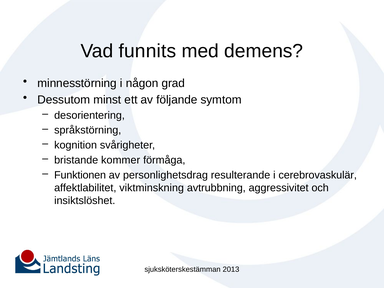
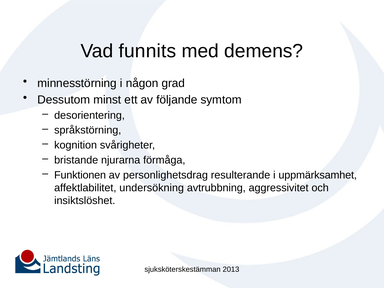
kommer: kommer -> njurarna (121, 160)
cerebrovaskulär: cerebrovaskulär -> uppmärksamhet (318, 175)
viktminskning: viktminskning -> undersökning (152, 188)
